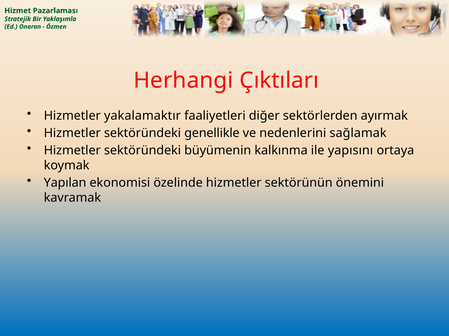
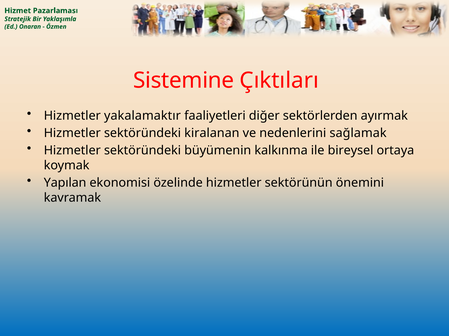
Herhangi: Herhangi -> Sistemine (184, 81)
genellikle: genellikle -> kiralanan (212, 133)
yapısını: yapısını -> bireysel (351, 151)
